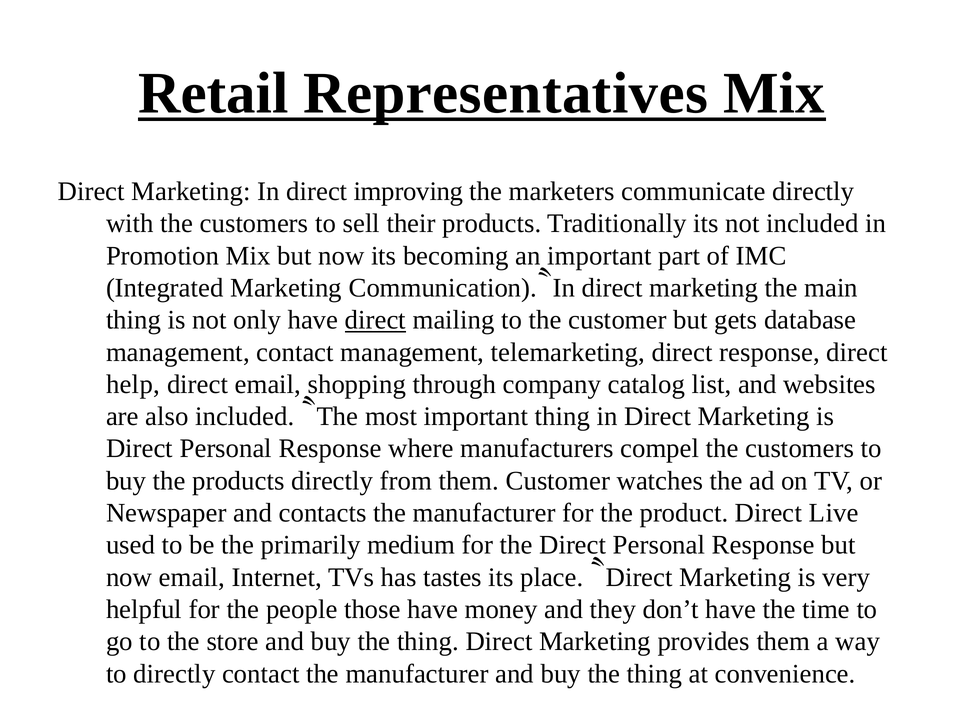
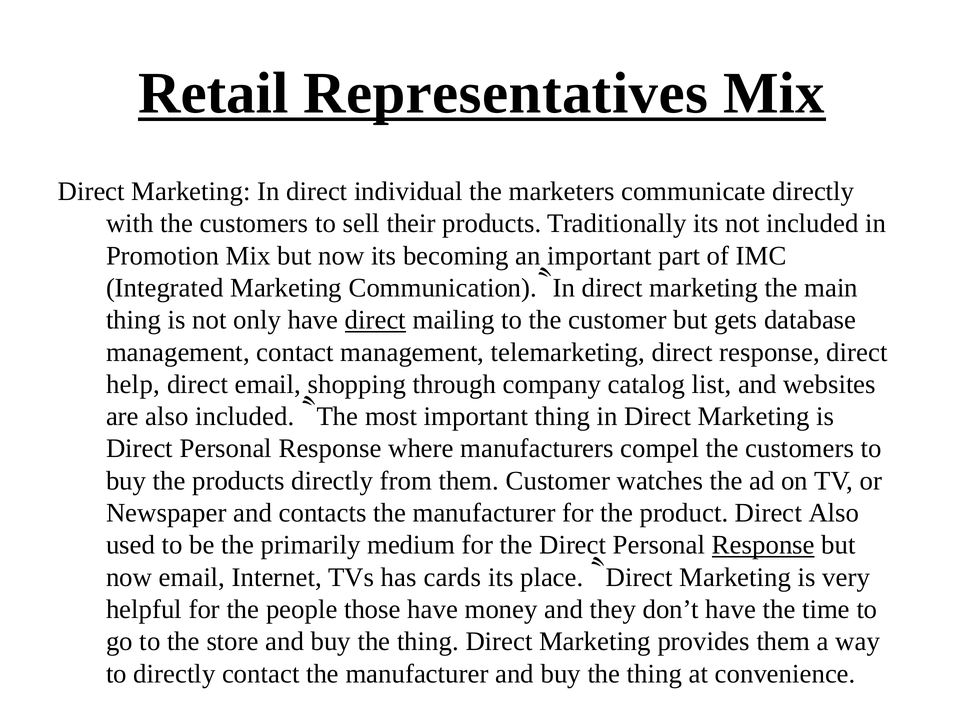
improving: improving -> individual (408, 191)
Direct Live: Live -> Also (834, 513)
Response underline: none -> present (763, 545)
tastes: tastes -> cards (452, 577)
